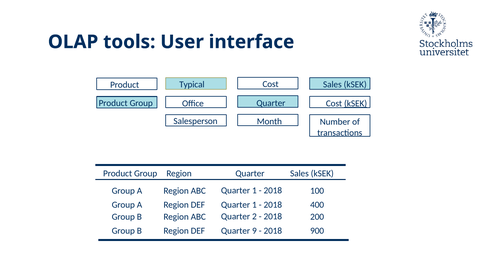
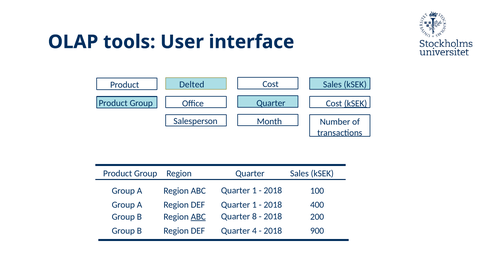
Typical: Typical -> Delted (192, 85)
2: 2 -> 8 (254, 216)
ABC underline: none -> present (198, 217)
9: 9 -> 4 (254, 231)
